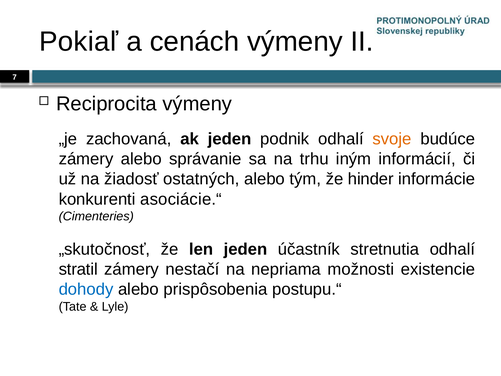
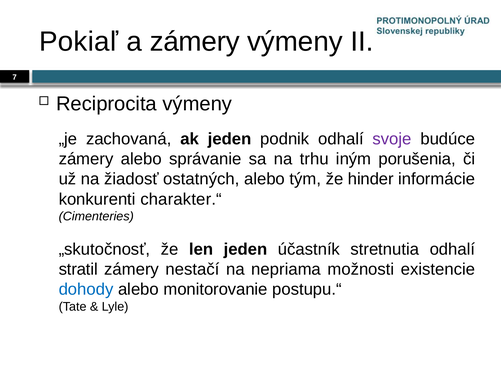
a cenách: cenách -> zámery (195, 42)
svoje colour: orange -> purple (392, 139)
informácií: informácií -> porušenia (417, 159)
asociácie.“: asociácie.“ -> charakter.“ (181, 199)
prispôsobenia: prispôsobenia -> monitorovanie (216, 289)
